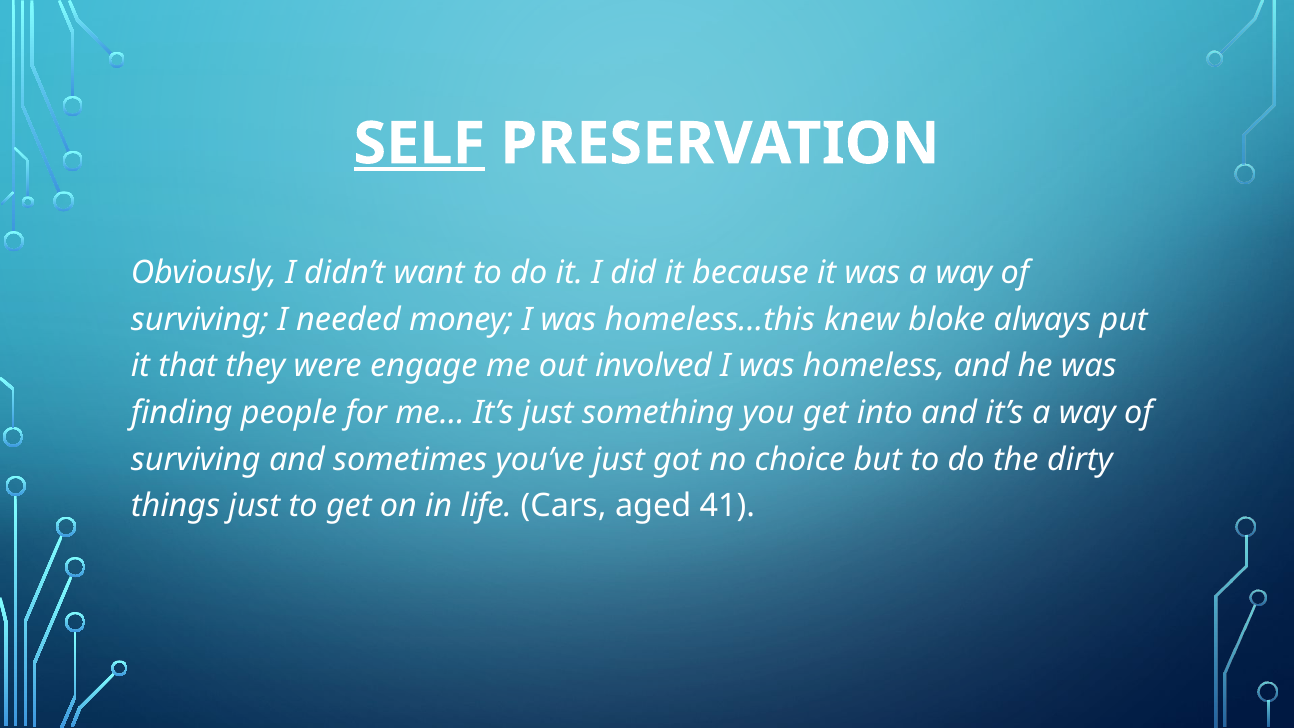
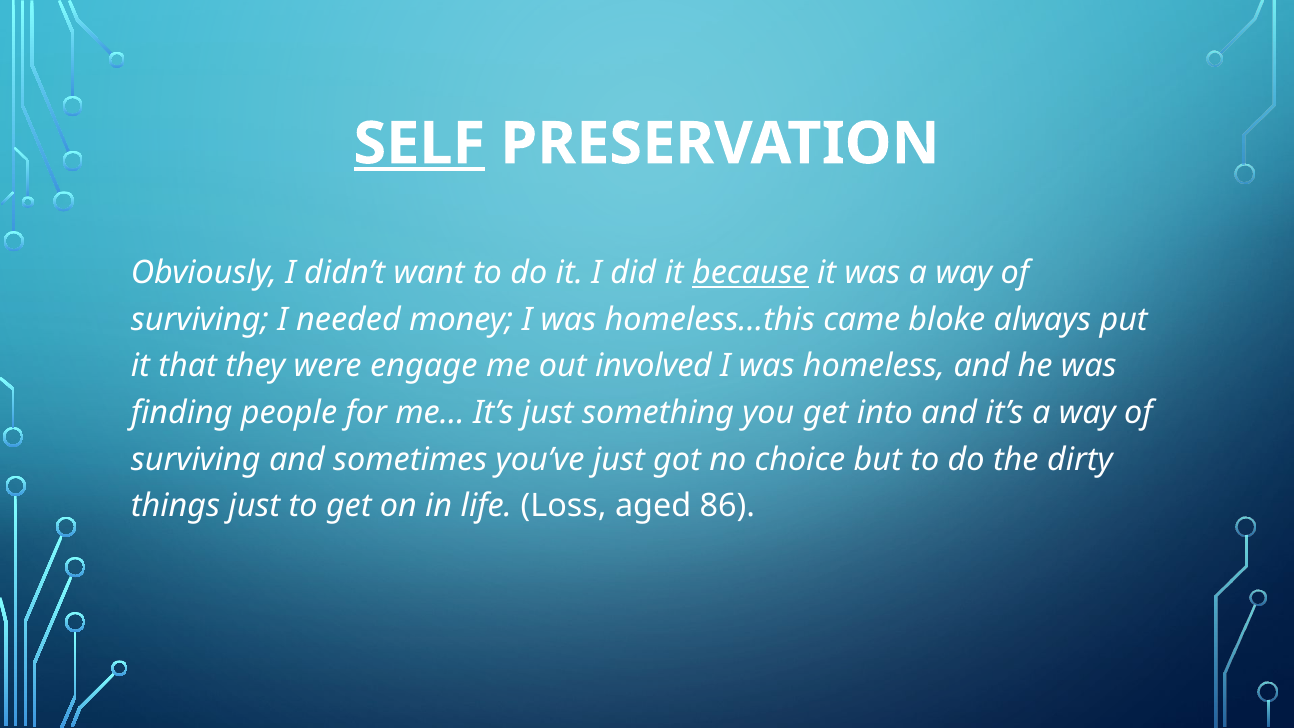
because underline: none -> present (750, 273)
knew: knew -> came (862, 320)
Cars: Cars -> Loss (564, 506)
41: 41 -> 86 (727, 506)
